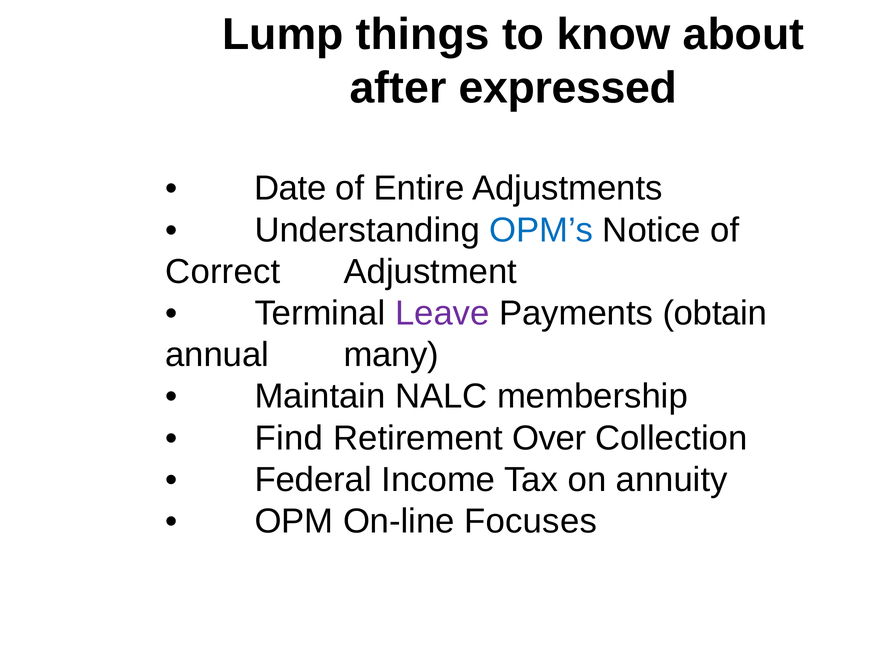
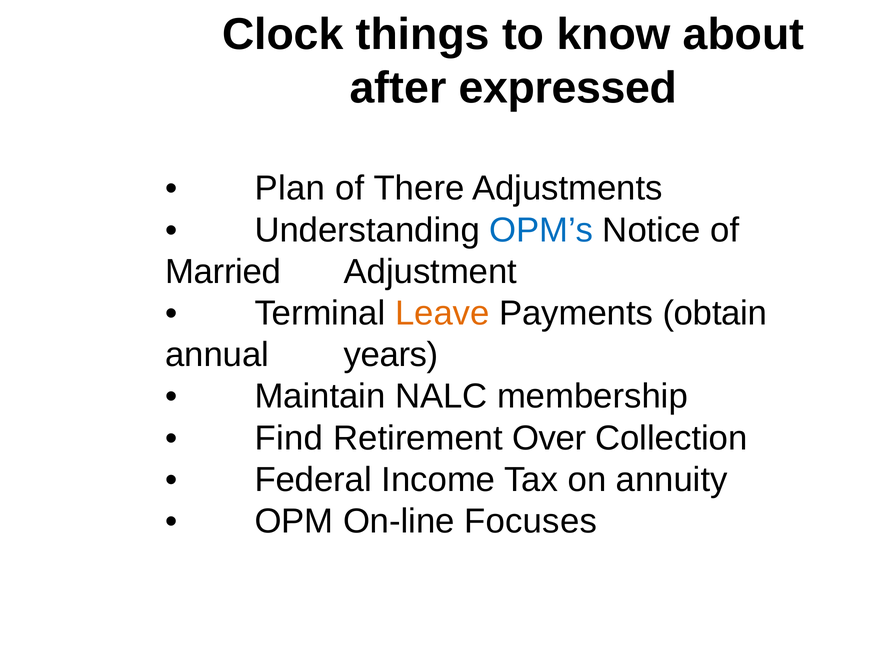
Lump: Lump -> Clock (283, 34)
Date: Date -> Plan (290, 188)
Entire: Entire -> There (419, 188)
Correct: Correct -> Married (223, 272)
Leave colour: purple -> orange (442, 313)
many: many -> years (391, 355)
